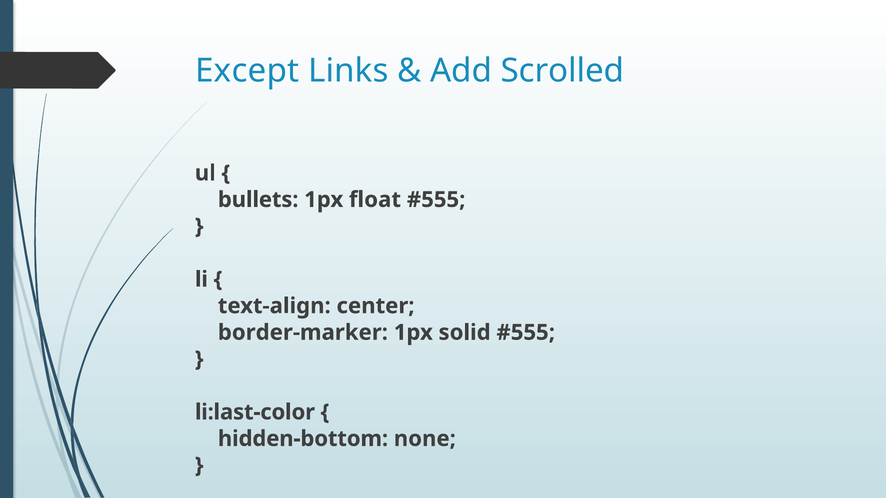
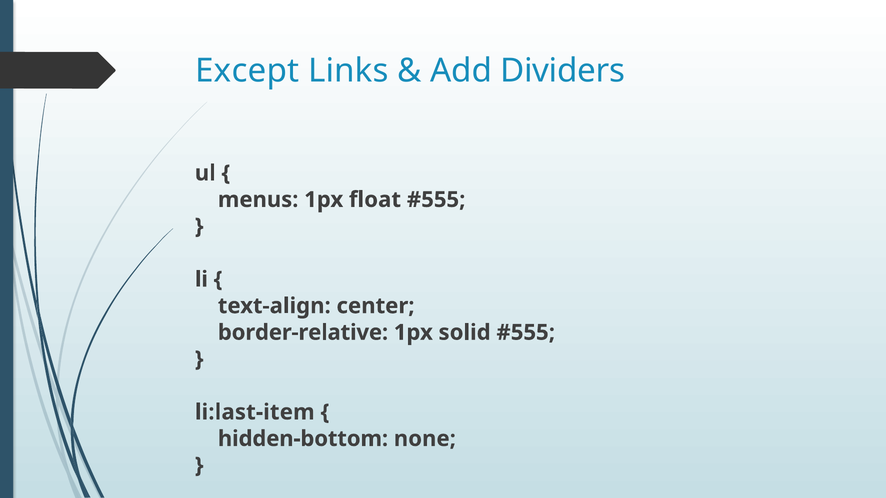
Scrolled: Scrolled -> Dividers (563, 71)
bullets: bullets -> menus (258, 200)
border-marker: border-marker -> border-relative (303, 333)
li:last-color: li:last-color -> li:last-item (255, 412)
